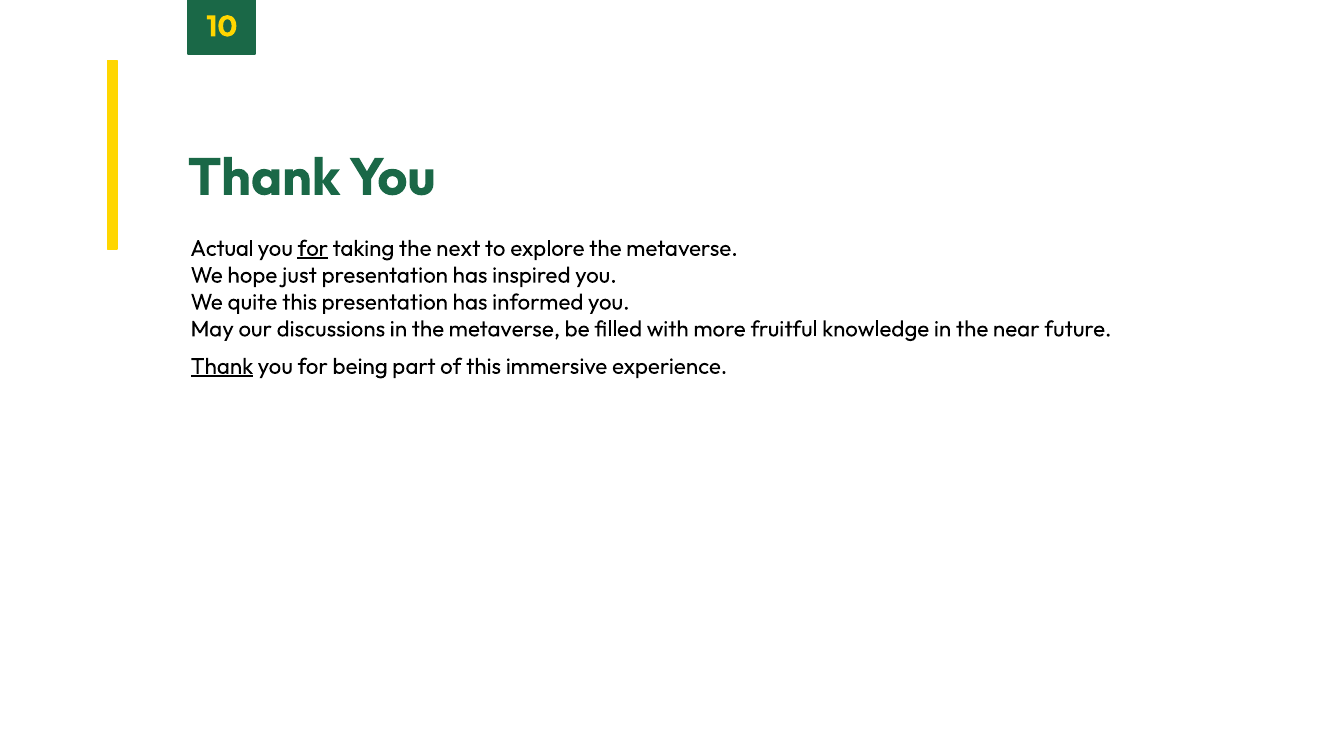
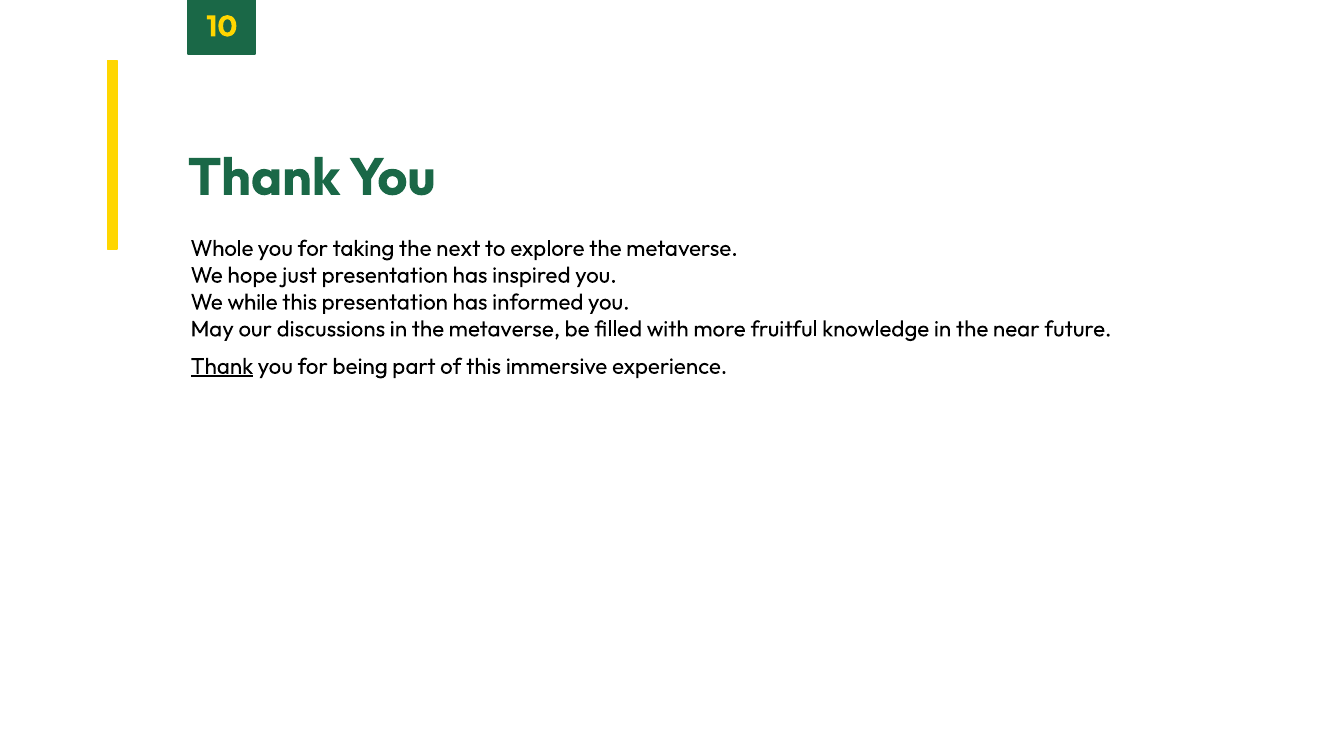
Actual: Actual -> Whole (222, 248)
for underline: present -> none (313, 248)
quite: quite -> while (253, 302)
